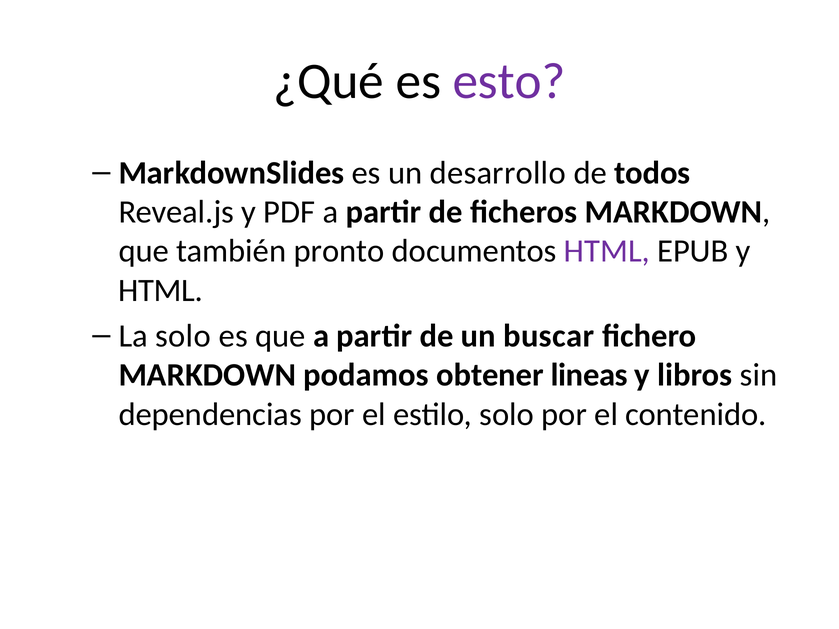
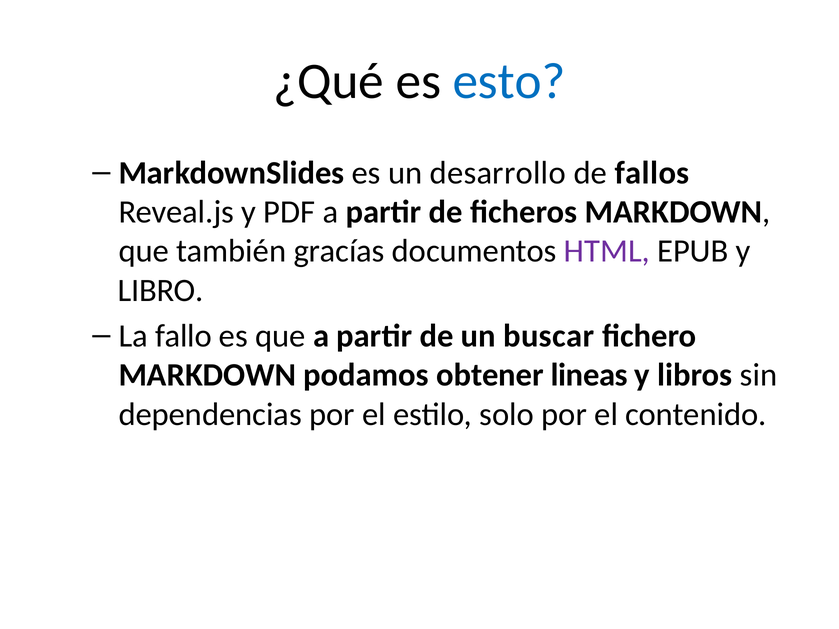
esto colour: purple -> blue (509, 81)
todos: todos -> fallos (652, 173)
pronto: pronto -> gracías (339, 251)
HTML: HTML -> LIBRO (161, 290)
La solo: solo -> fallo (183, 336)
